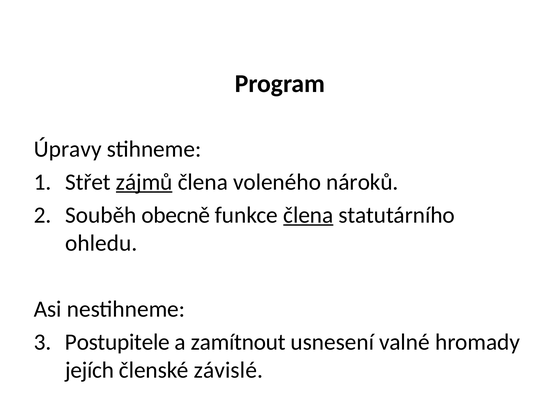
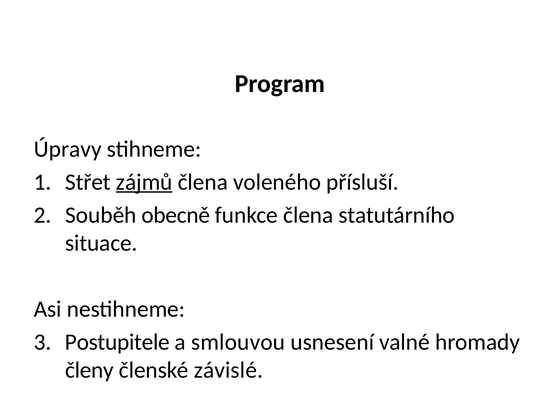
nároků: nároků -> přísluší (362, 182)
člena underline: present -> none (308, 215)
ohledu: ohledu -> situace (101, 243)
zamítnout: zamítnout -> smlouvou (238, 342)
jejích: jejích -> členy (90, 370)
